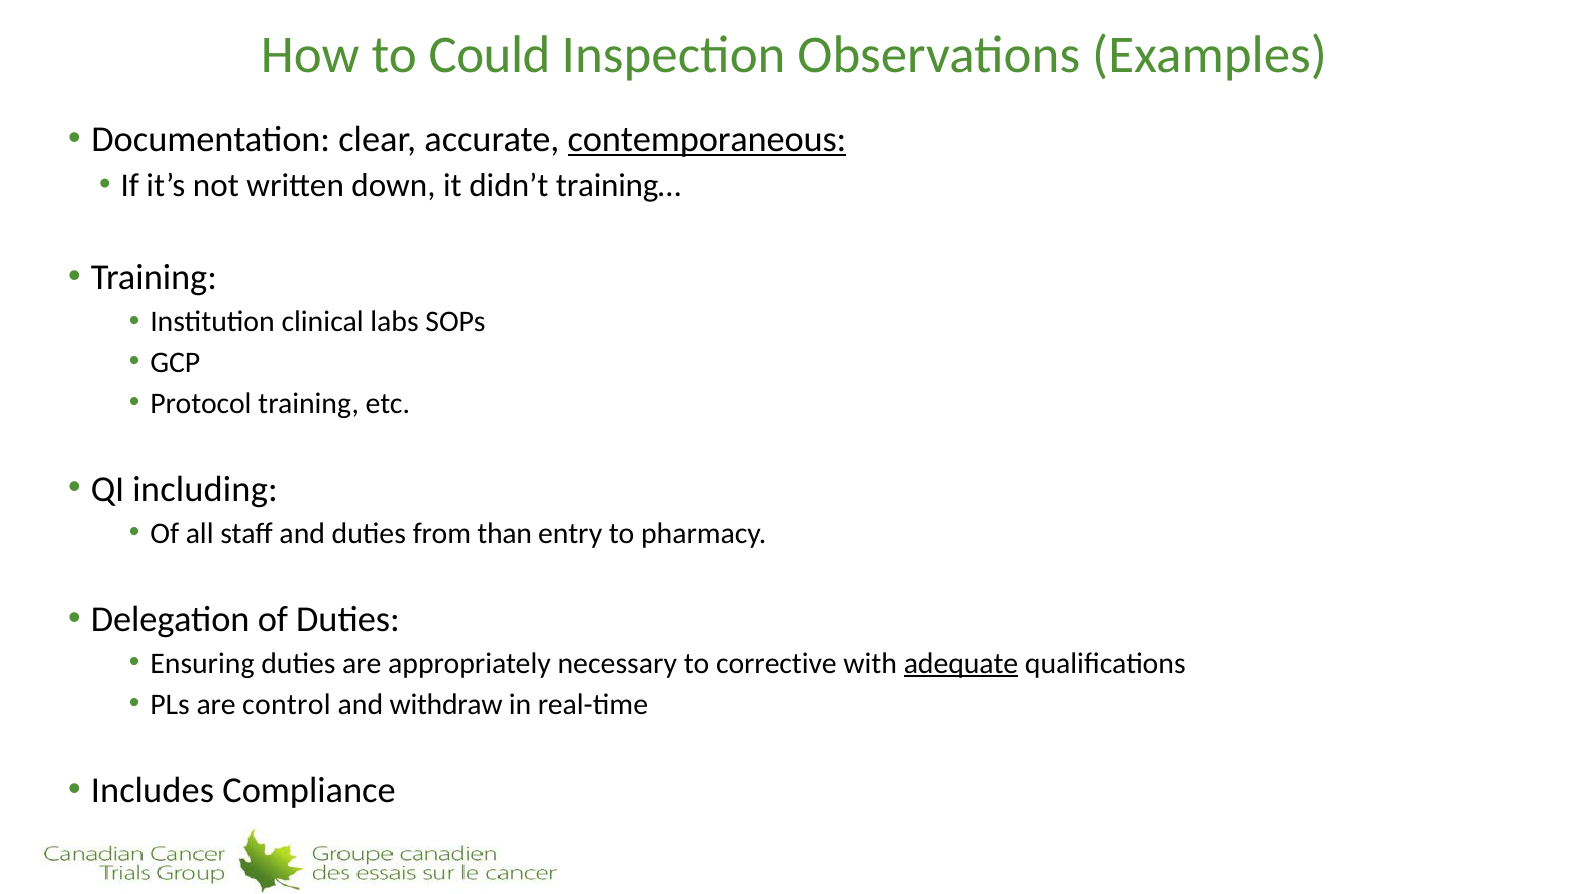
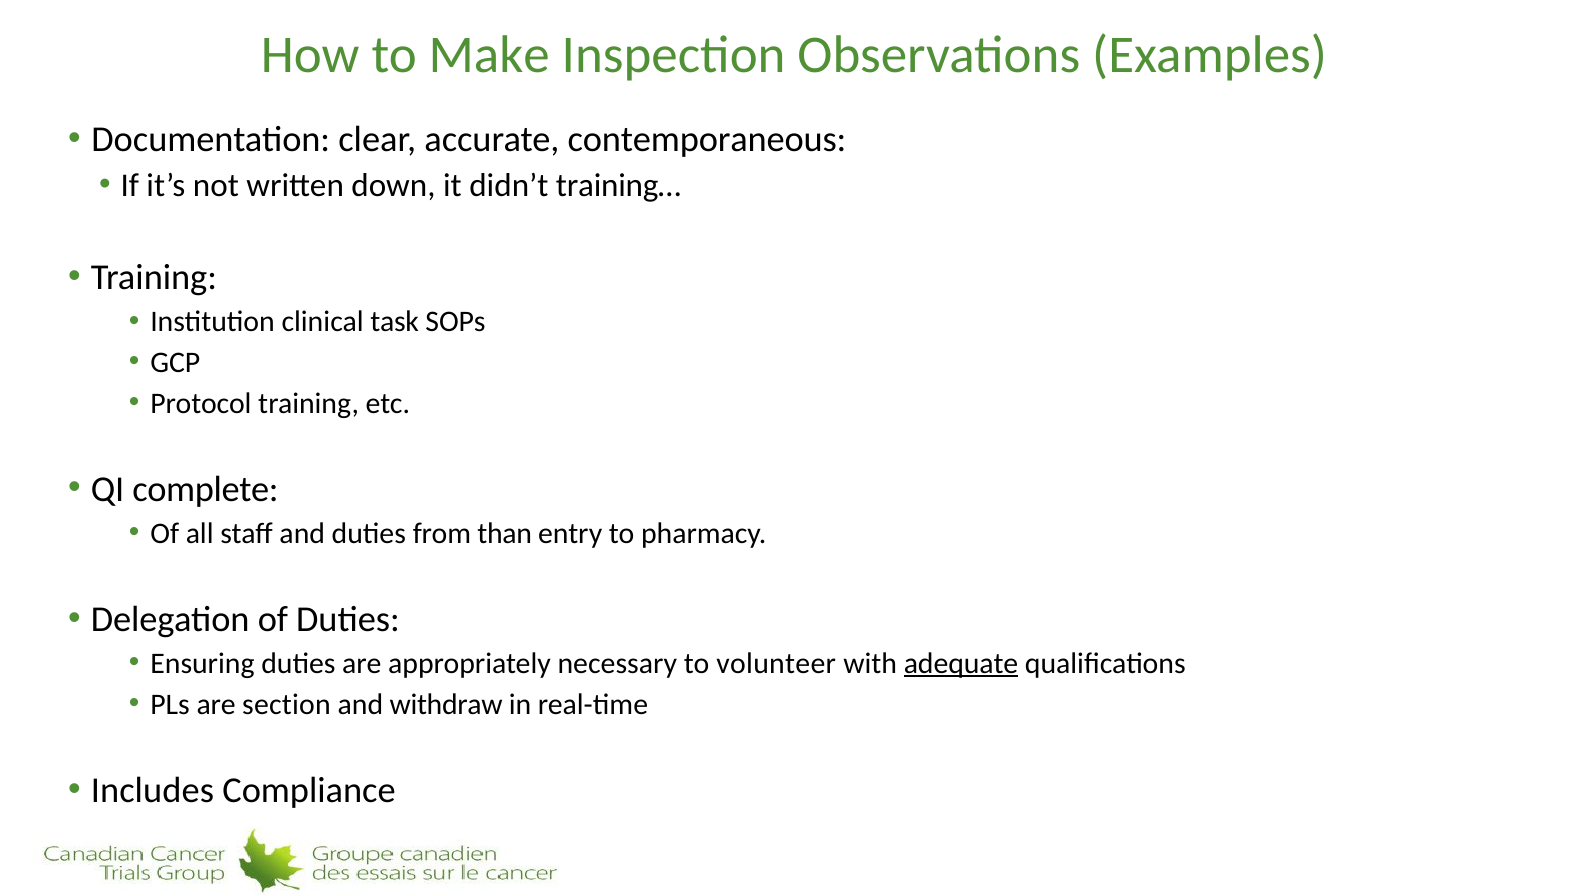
Could: Could -> Make (489, 55)
contemporaneous underline: present -> none (707, 139)
labs: labs -> task (395, 322)
including: including -> complete (205, 489)
corrective: corrective -> volunteer (776, 663)
control: control -> section (286, 704)
